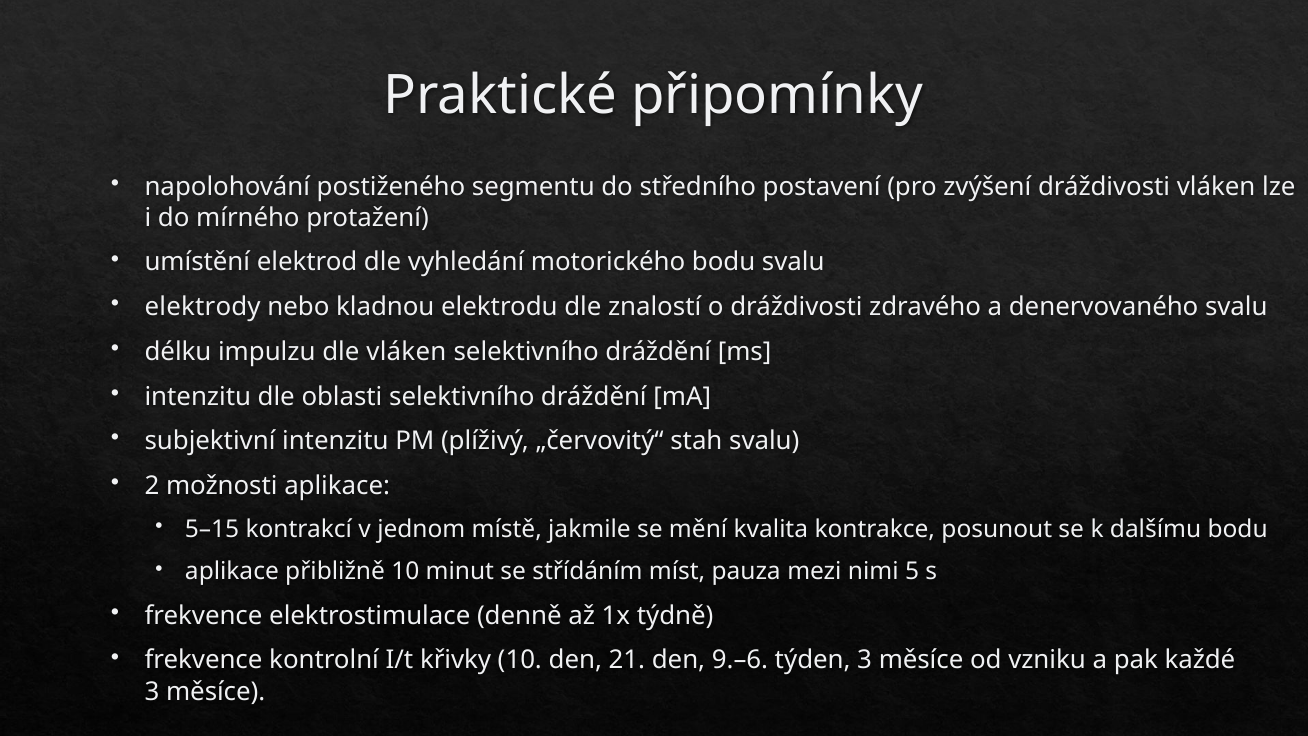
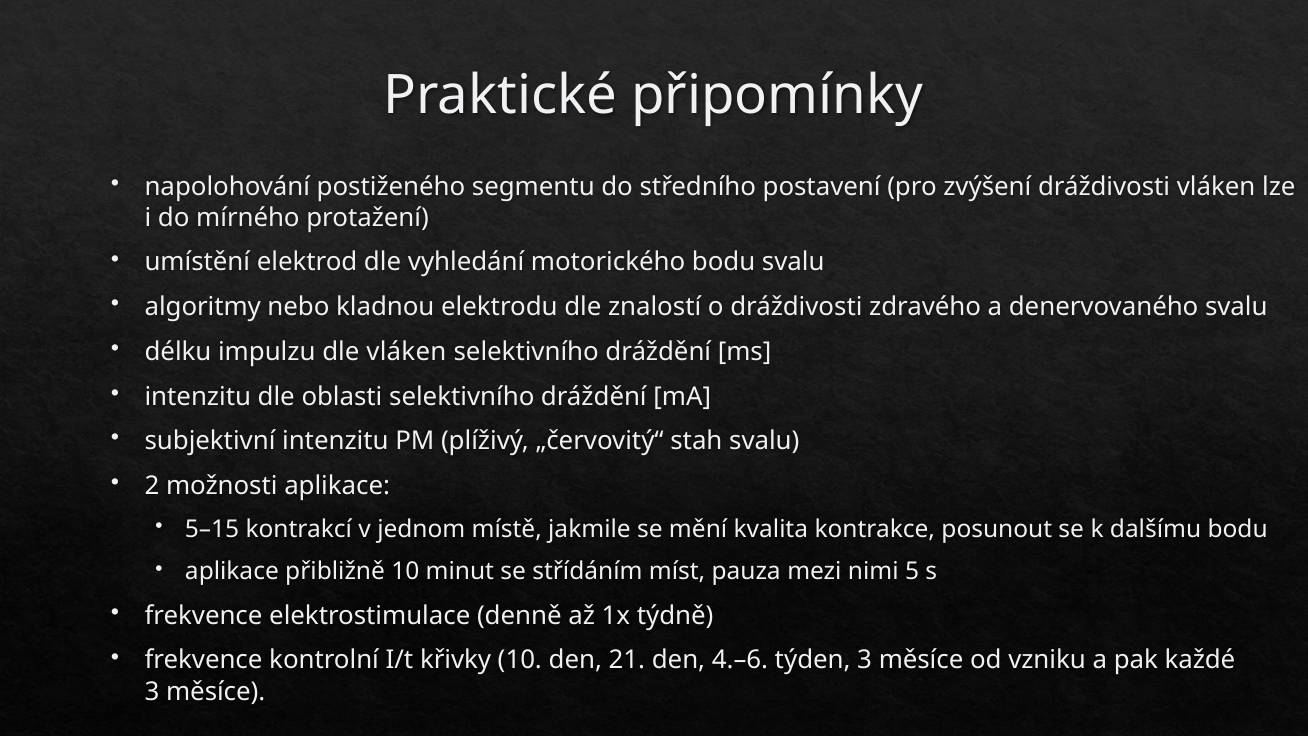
elektrody: elektrody -> algoritmy (203, 307)
9.–6: 9.–6 -> 4.–6 (740, 660)
